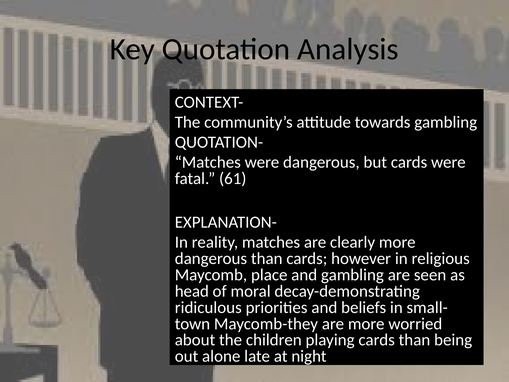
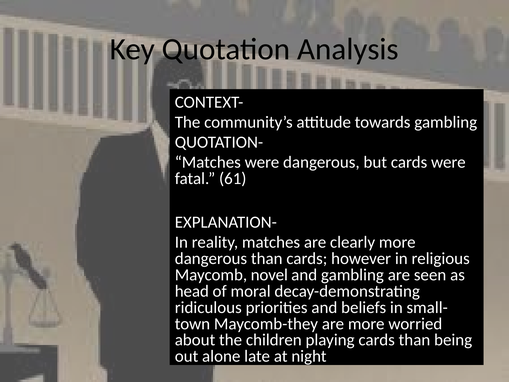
place: place -> novel (269, 275)
